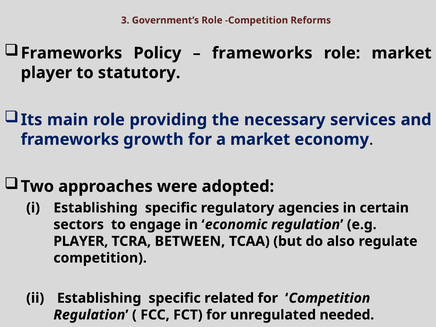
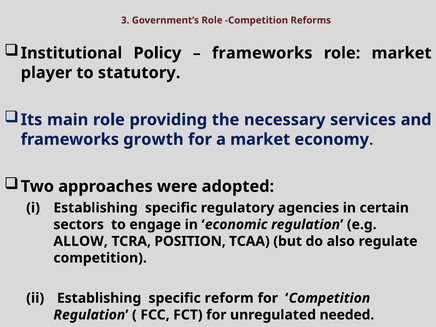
Frameworks: Frameworks -> Institutional (72, 53)
PLAYER: PLAYER -> ALLOW (81, 241)
BETWEEN: BETWEEN -> POSITION (190, 241)
related: related -> reform (229, 298)
